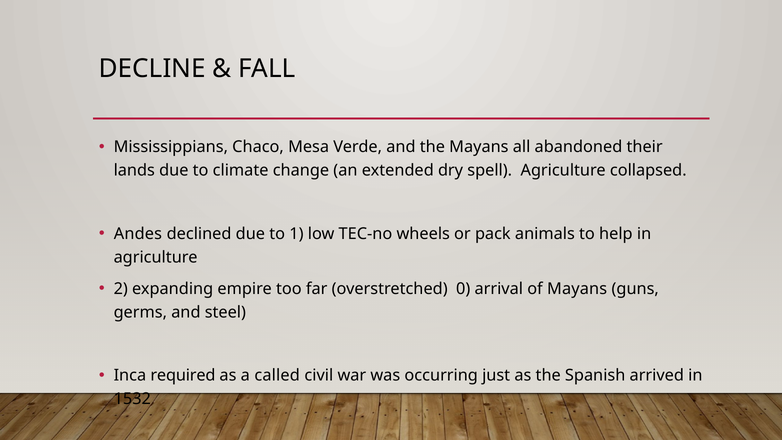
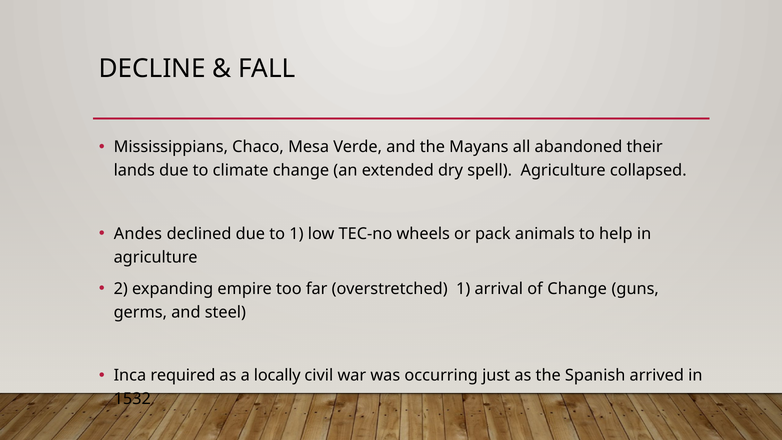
overstretched 0: 0 -> 1 (463, 289)
of Mayans: Mayans -> Change (577, 289)
called: called -> locally (277, 375)
